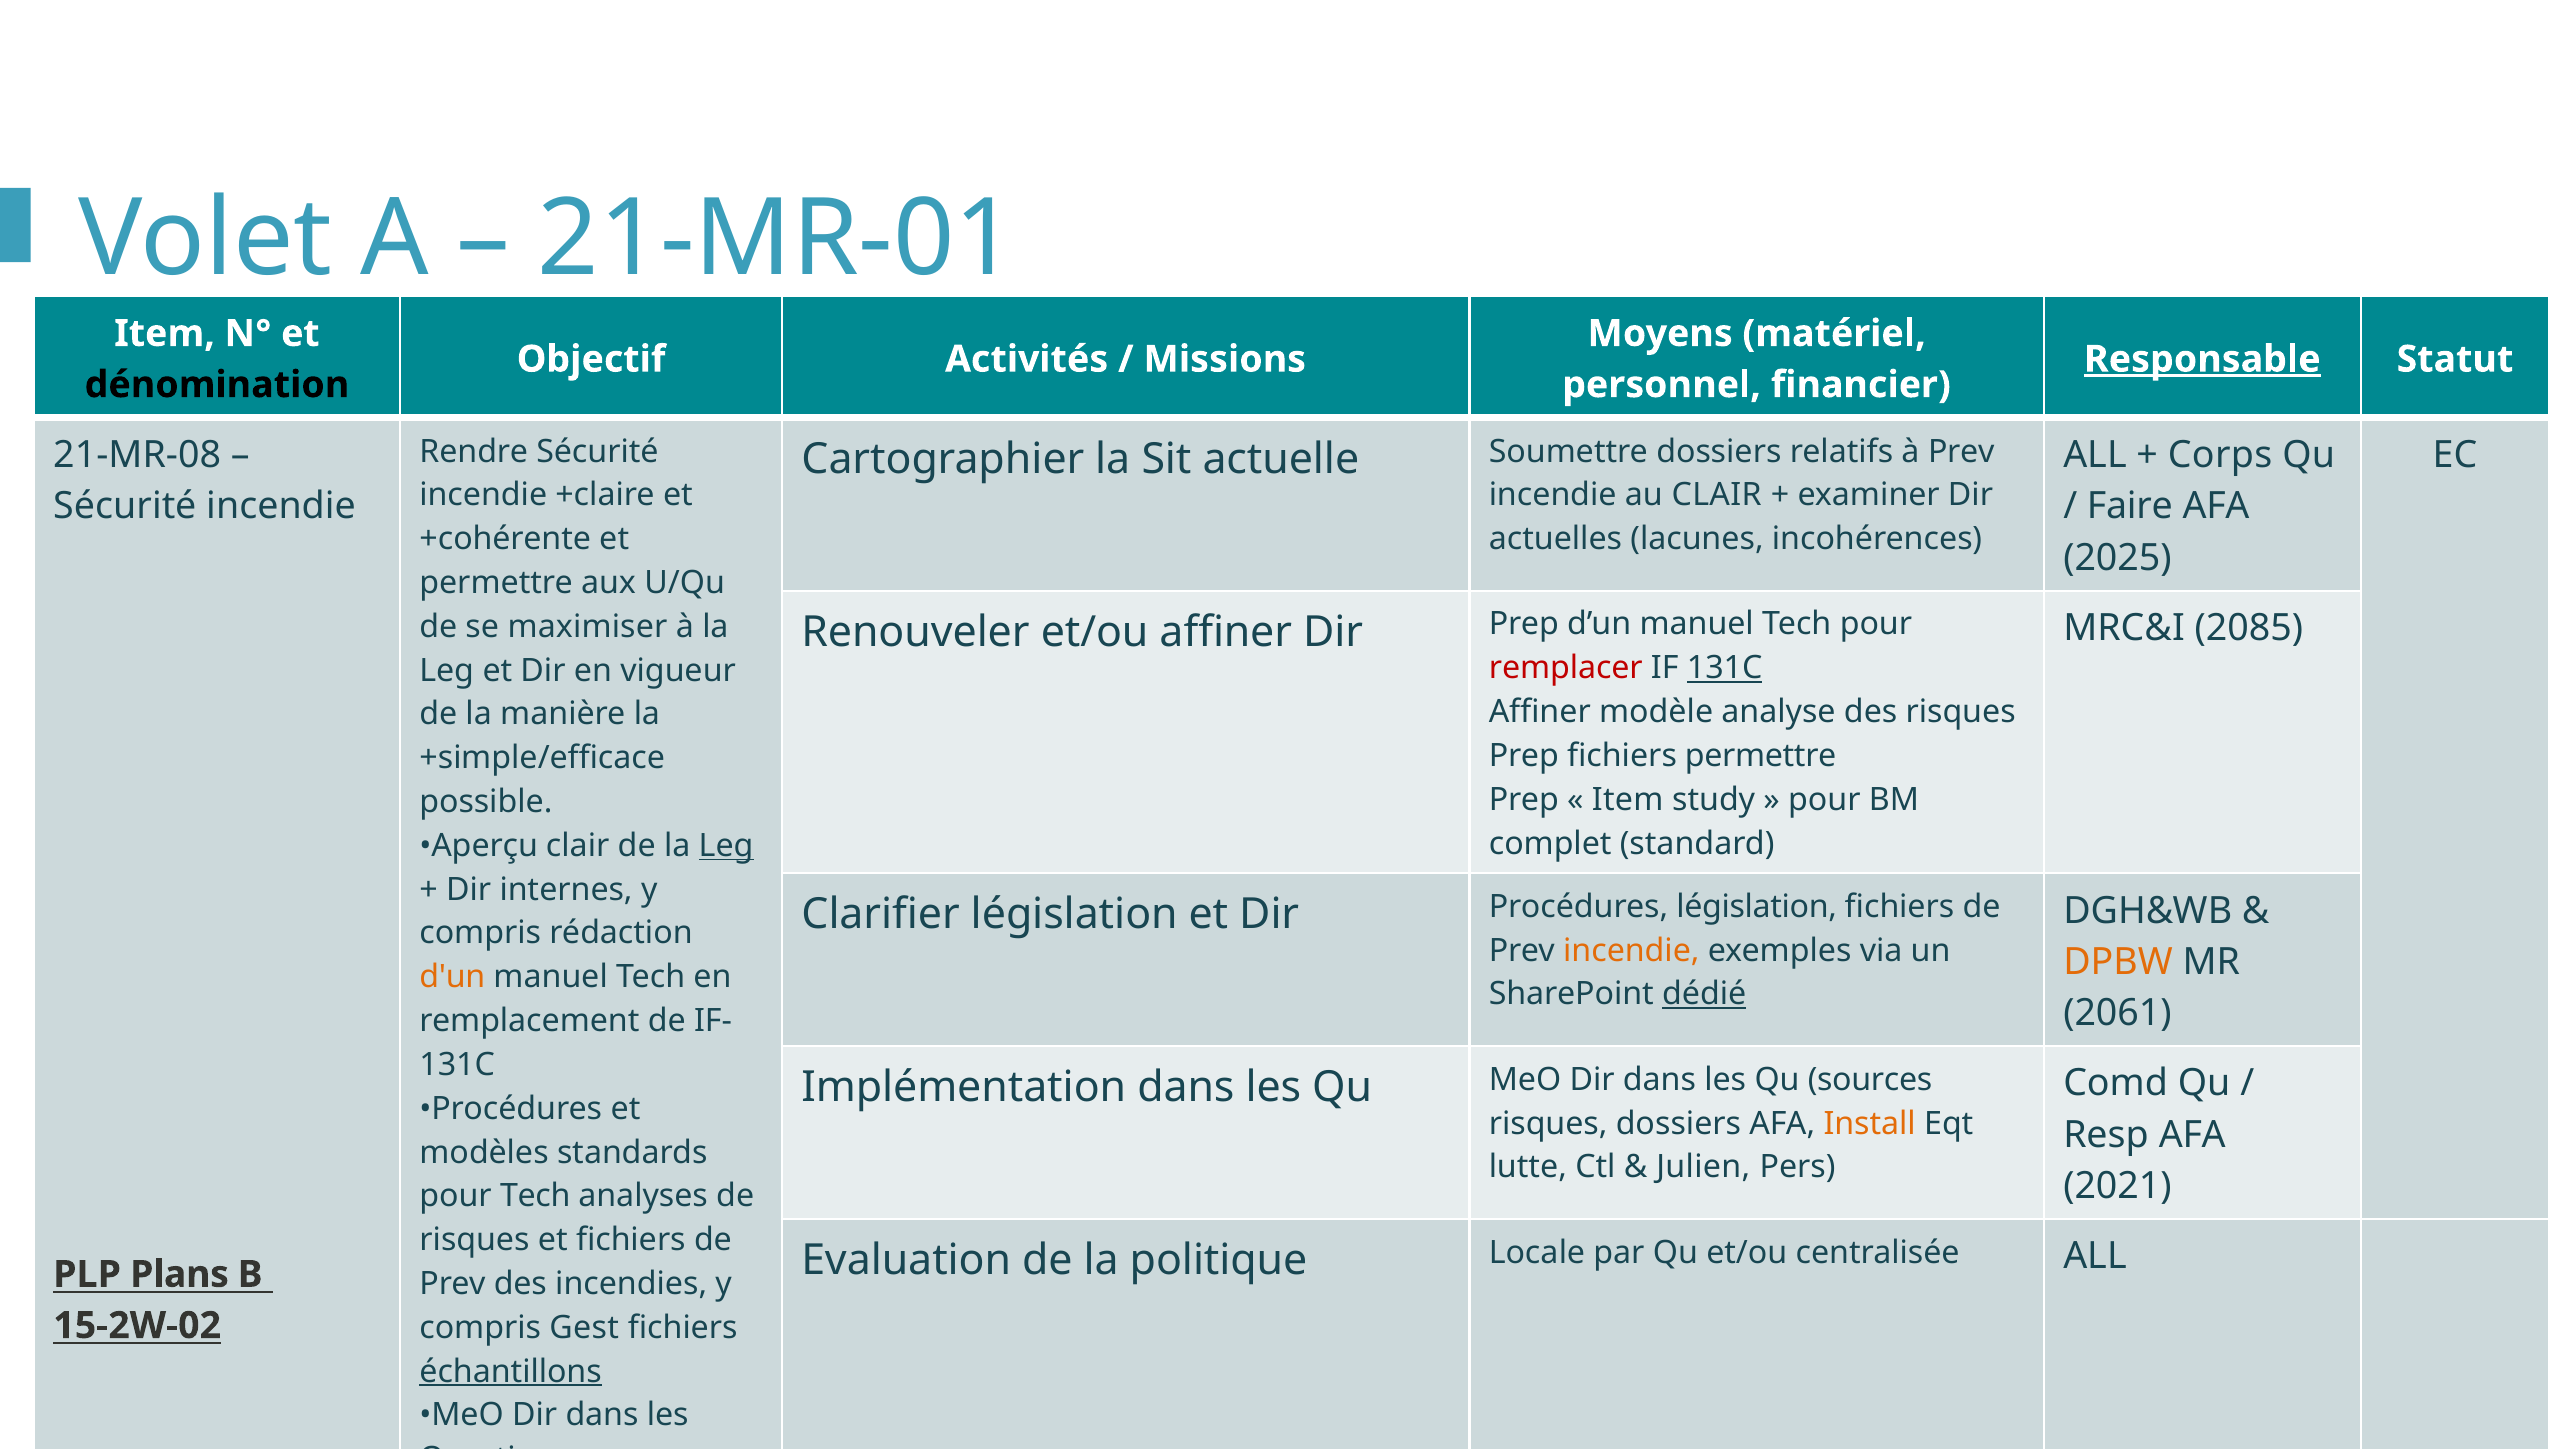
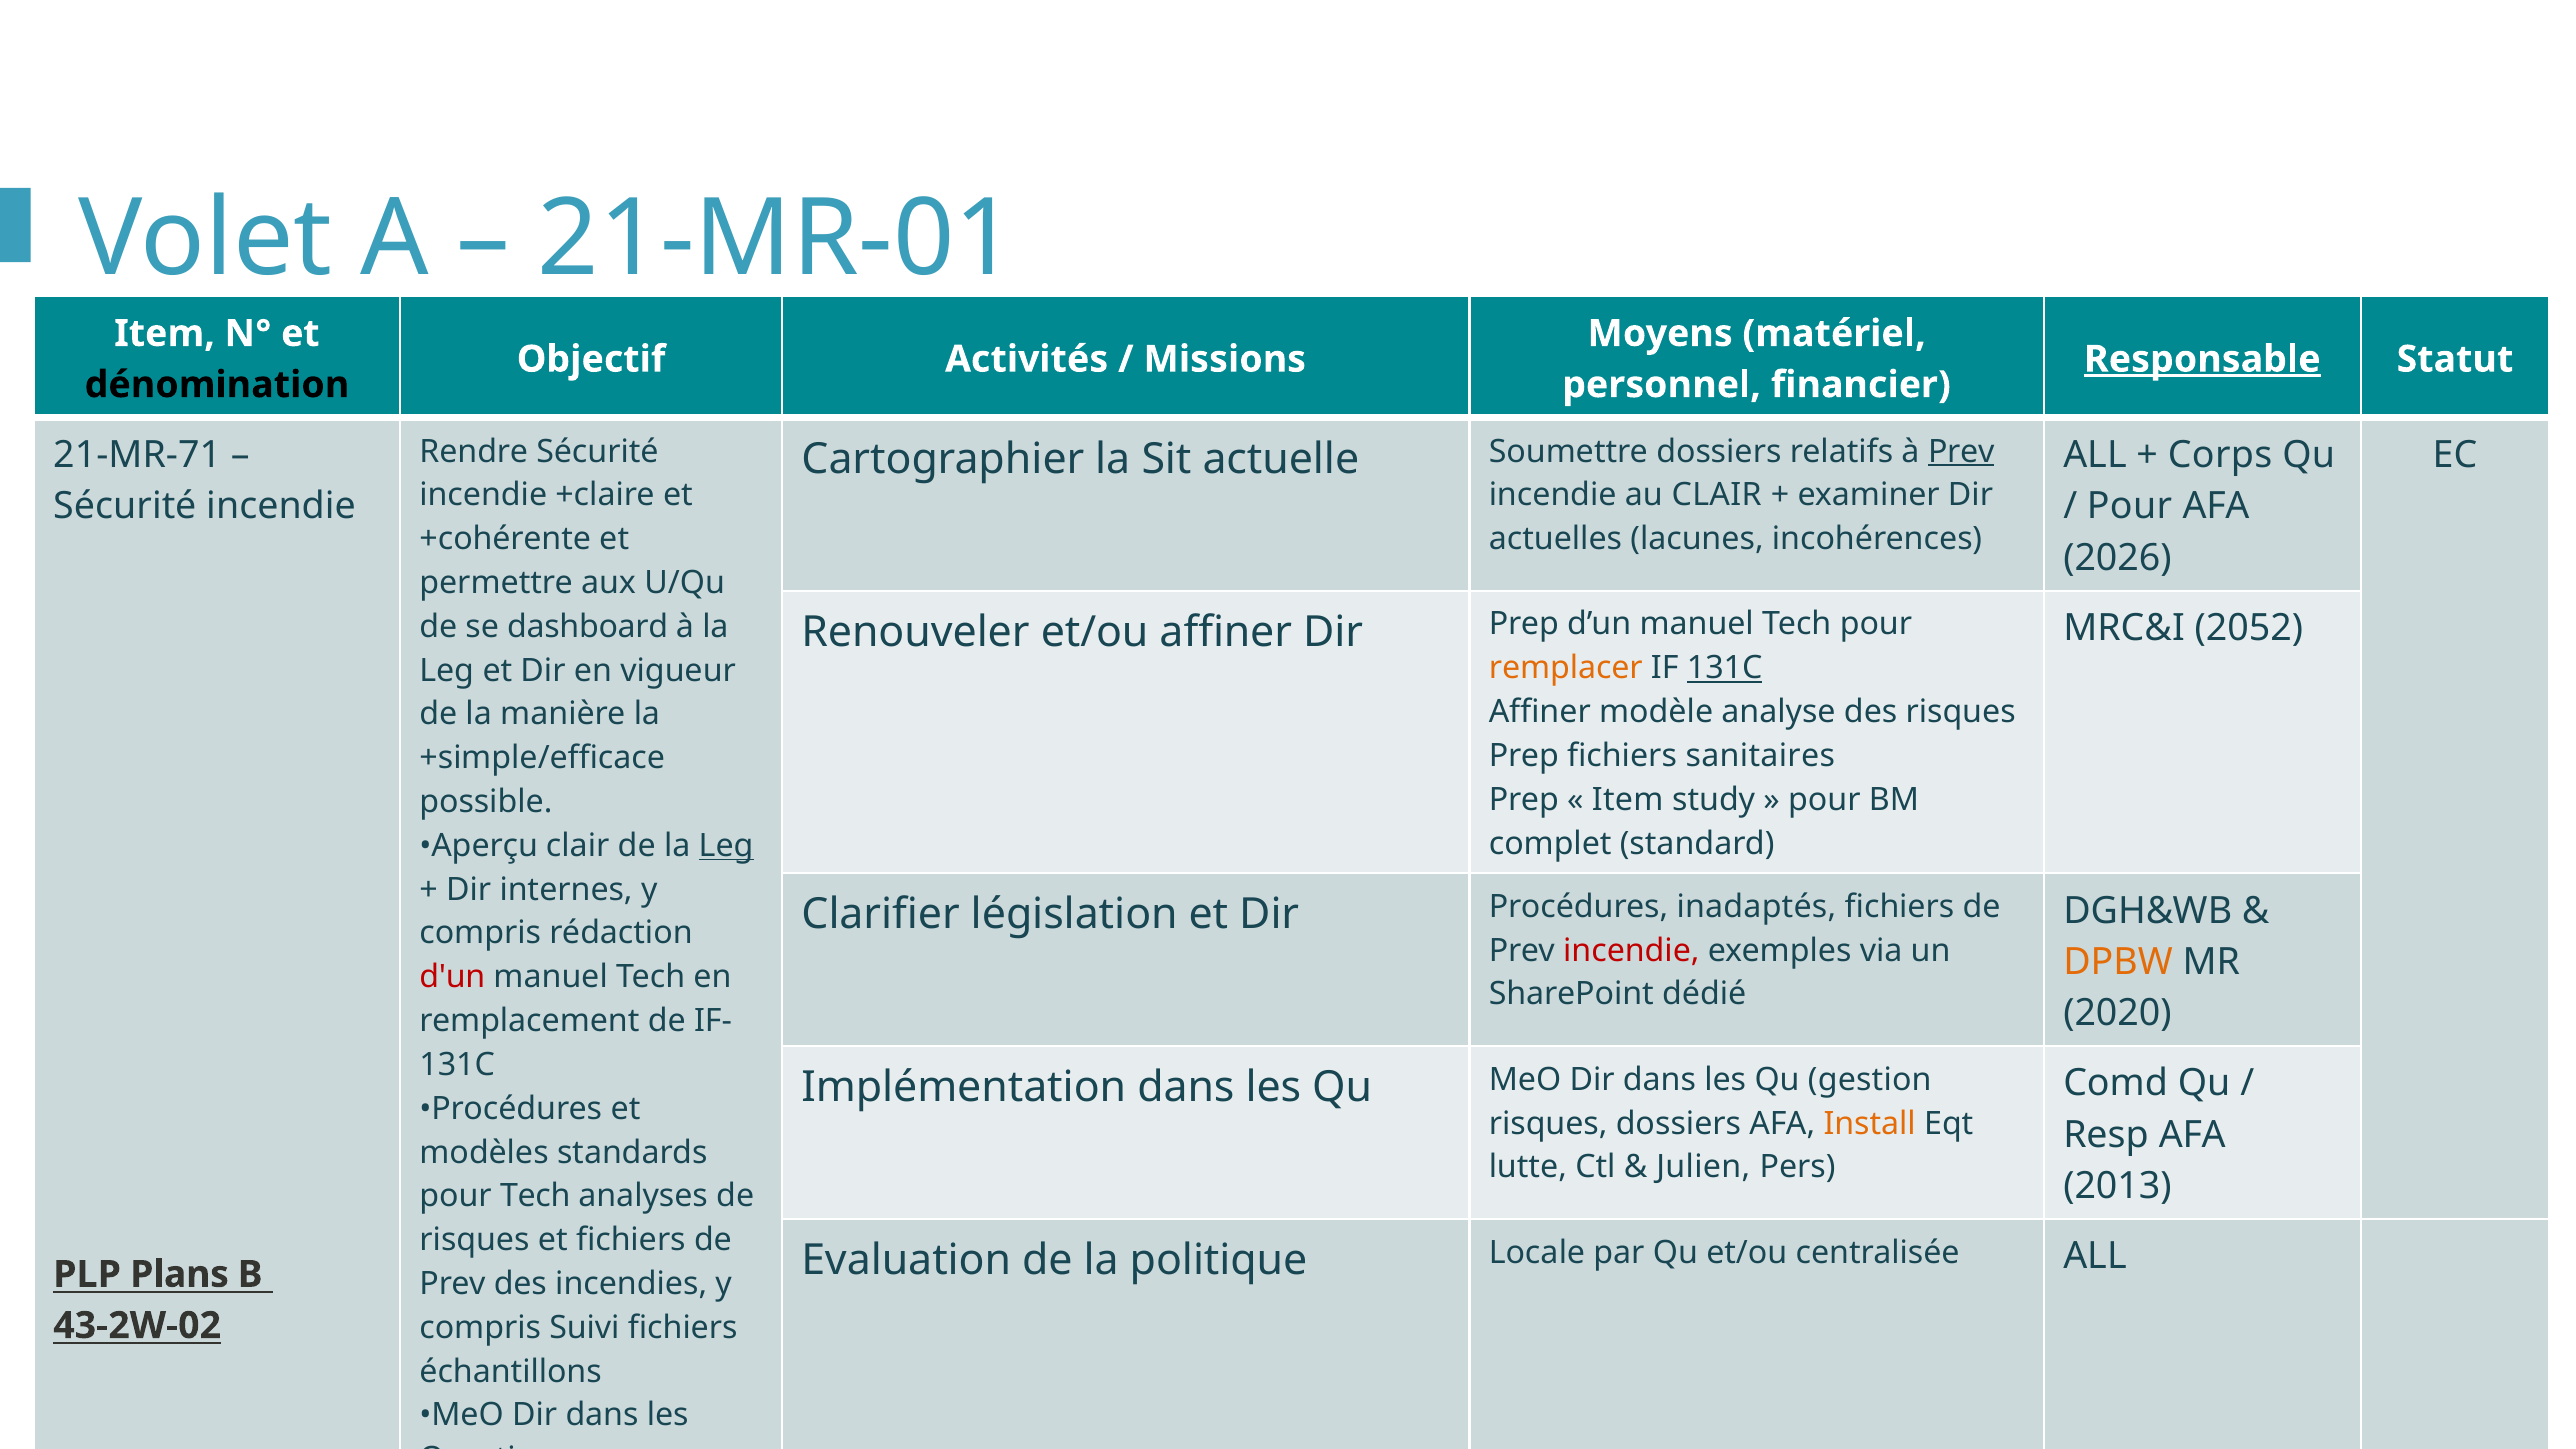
21-MR-08: 21-MR-08 -> 21-MR-71 (137, 455)
Prev underline: none -> present (1961, 451)
Faire: Faire -> Pour (2130, 507)
2025: 2025 -> 2026 (2117, 558)
maximiser: maximiser -> dashboard (588, 627)
2085: 2085 -> 2052 (2249, 628)
remplacer colour: red -> orange (1566, 668)
fichiers permettre: permettre -> sanitaires (1760, 756)
Procédures législation: législation -> inadaptés (1756, 907)
incendie colour: orange -> red (1631, 950)
d'un colour: orange -> red (452, 977)
dédié underline: present -> none (1704, 994)
2061: 2061 -> 2020 (2117, 1013)
sources: sources -> gestion (1870, 1080)
2021: 2021 -> 2013 (2117, 1186)
Gest: Gest -> Suivi (584, 1328)
15-2W-02: 15-2W-02 -> 43-2W-02 (137, 1326)
échantillons underline: present -> none (511, 1371)
